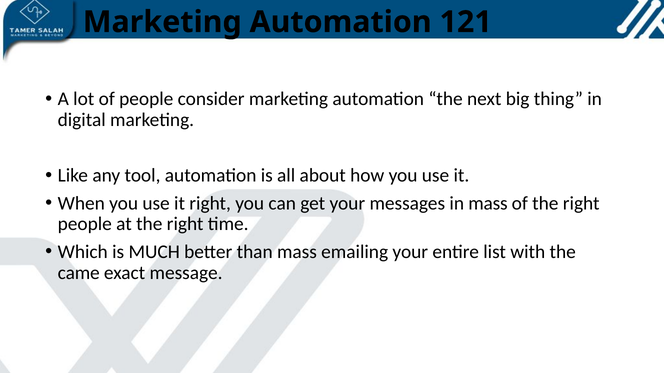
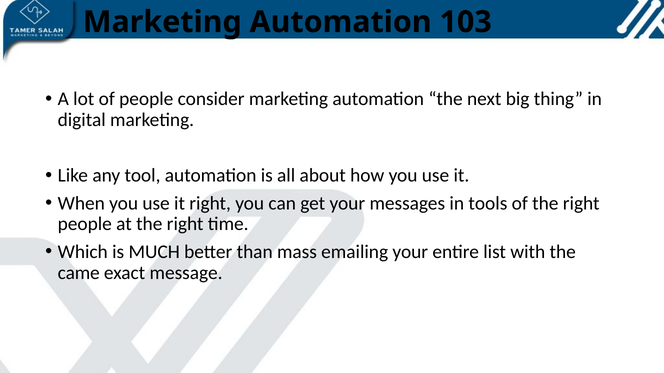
121: 121 -> 103 (466, 22)
in mass: mass -> tools (488, 203)
